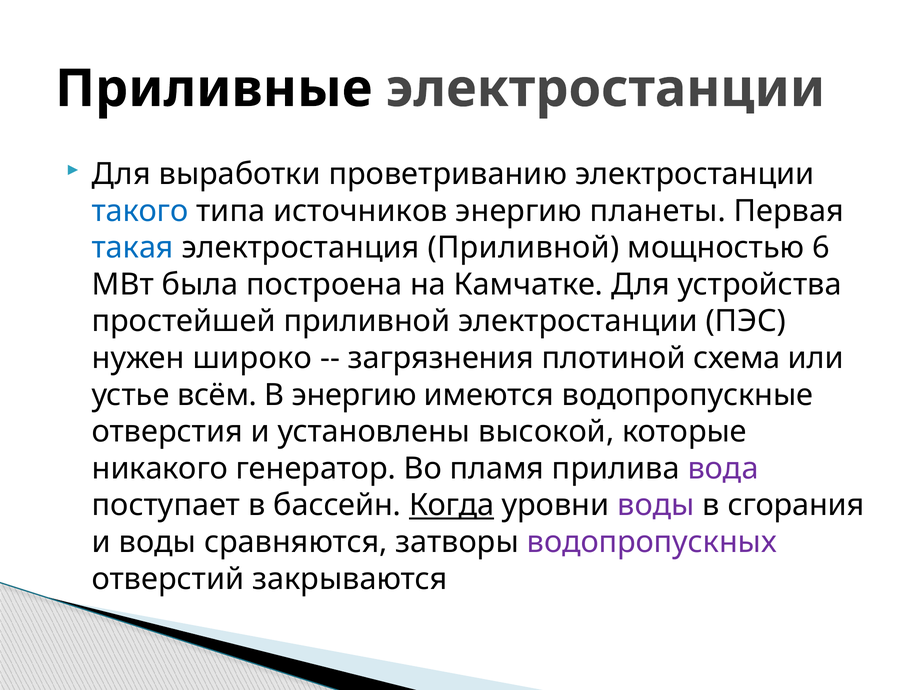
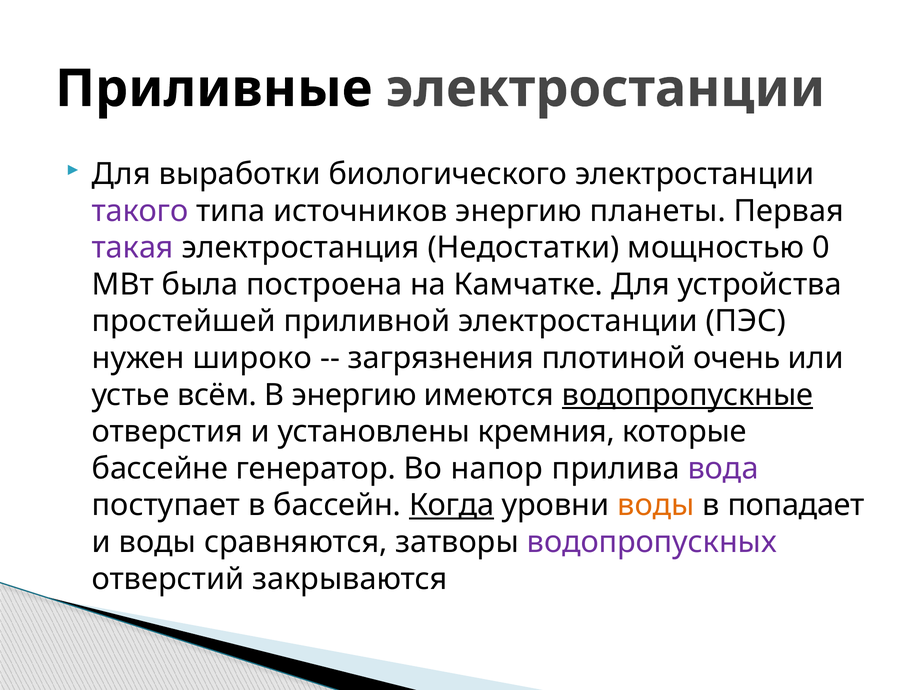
проветриванию: проветриванию -> биологического (448, 174)
такого colour: blue -> purple (140, 211)
такая colour: blue -> purple (133, 248)
электростанция Приливной: Приливной -> Недостатки (524, 248)
6: 6 -> 0 (821, 248)
схема: схема -> очень (737, 358)
водопропускные underline: none -> present (688, 395)
высокой: высокой -> кремния (546, 432)
никакого: никакого -> бассейне (160, 469)
пламя: пламя -> напор (497, 469)
воды colour: purple -> orange (656, 505)
сгорания: сгорания -> попадает (796, 505)
